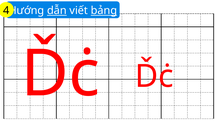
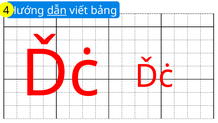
bảng underline: present -> none (104, 11)
